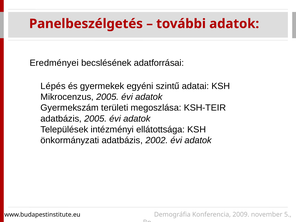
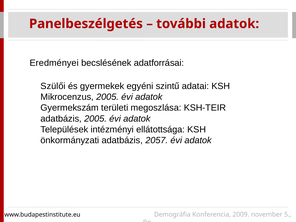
Lépés: Lépés -> Szülői (53, 86)
2002: 2002 -> 2057 (157, 140)
